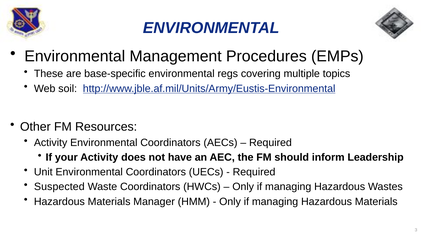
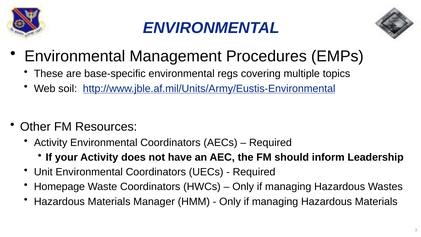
Suspected: Suspected -> Homepage (59, 187)
